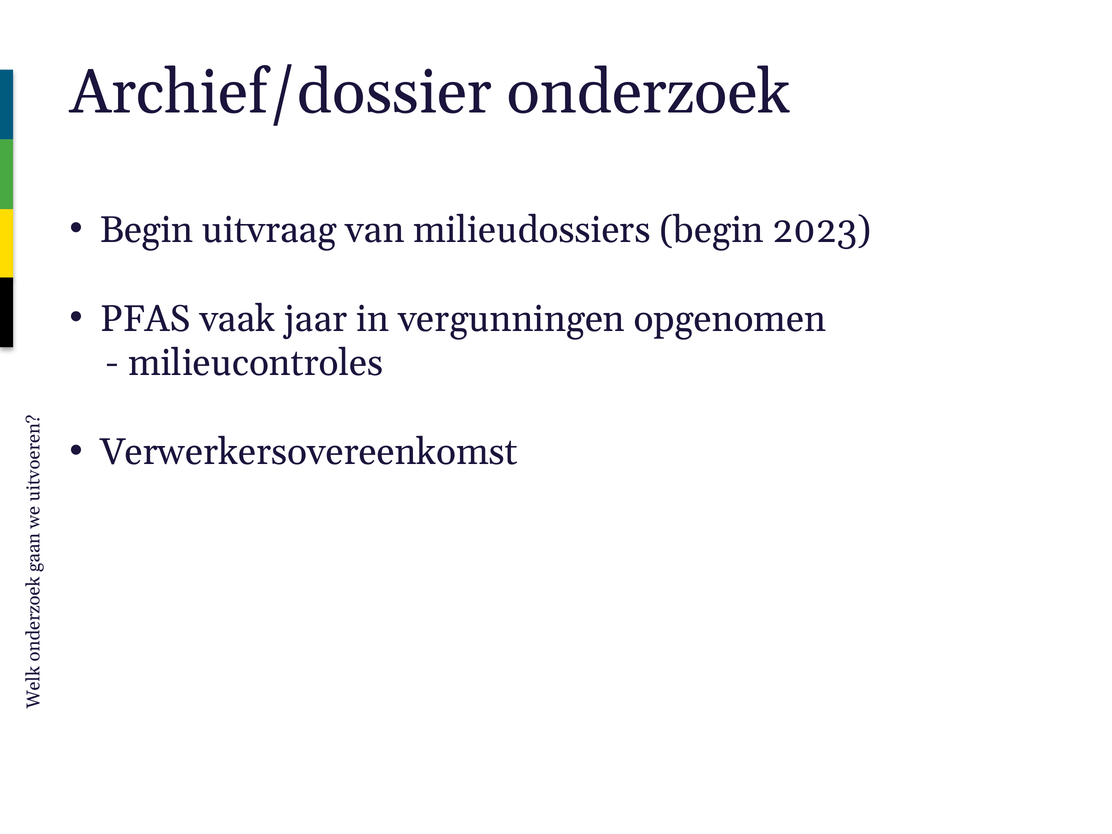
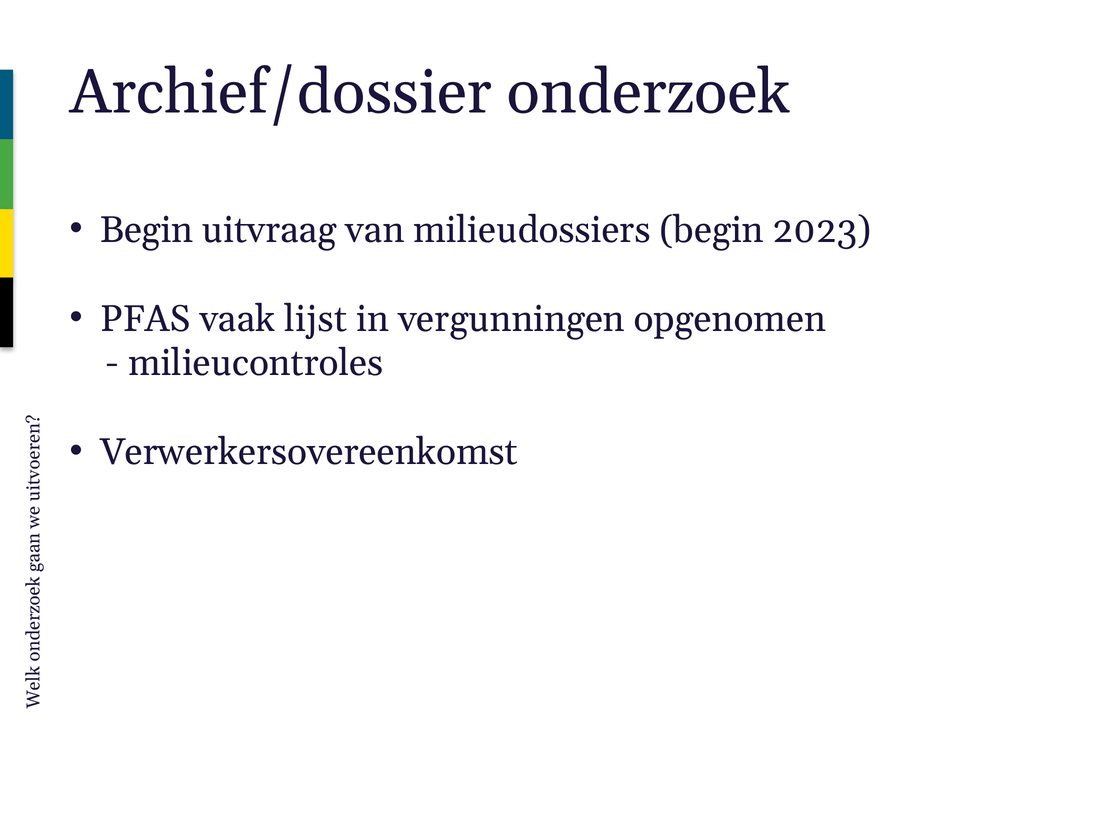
jaar: jaar -> lijst (316, 319)
